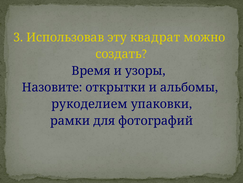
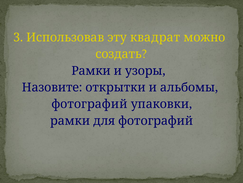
Время: Время -> Рамки (91, 71)
рукоделием: рукоделием -> фотографий (89, 104)
